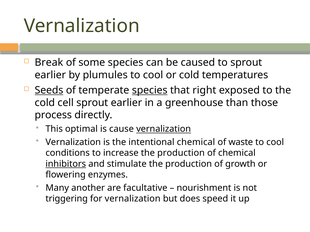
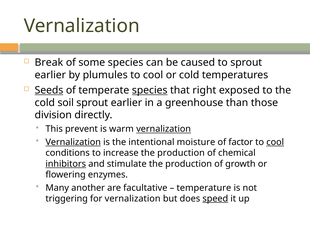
cell: cell -> soil (66, 103)
process: process -> division (53, 115)
optimal: optimal -> prevent (81, 129)
cause: cause -> warm (121, 129)
Vernalization underline: none -> present (73, 142)
intentional chemical: chemical -> moisture (196, 142)
waste: waste -> factor (241, 142)
cool underline: none -> present (275, 142)
nourishment: nourishment -> temperature (204, 188)
speed underline: none -> present (215, 199)
